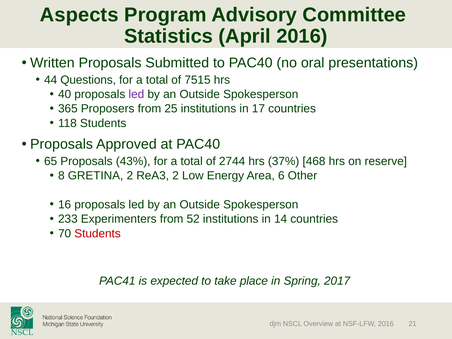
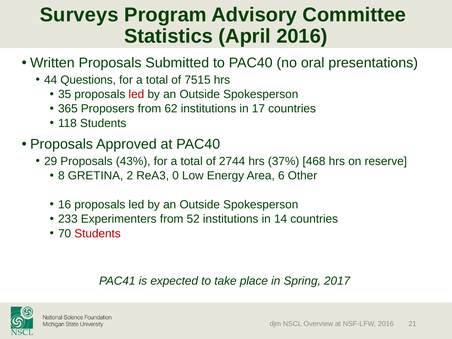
Aspects: Aspects -> Surveys (79, 15)
40: 40 -> 35 (65, 94)
led colour: purple -> red (136, 94)
25: 25 -> 62 (171, 109)
65: 65 -> 29 (51, 161)
ReA3 2: 2 -> 0 (176, 176)
